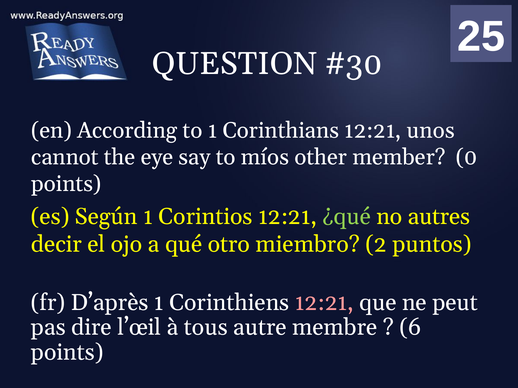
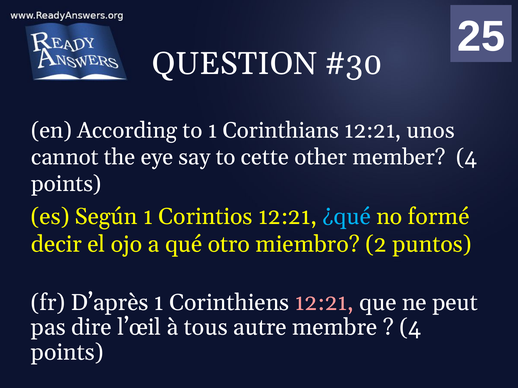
míos: míos -> cette (265, 157)
member 0: 0 -> 4 (467, 157)
¿qué colour: light green -> light blue (347, 217)
autres: autres -> formé (439, 217)
6: 6 -> 4 (410, 328)
